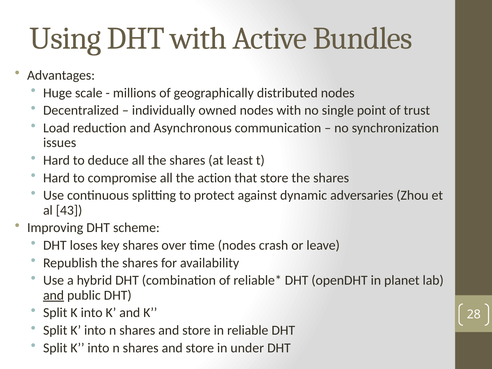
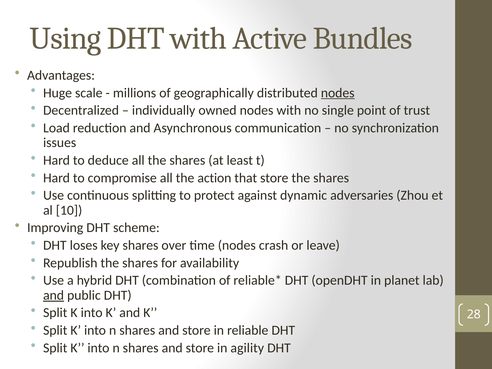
nodes underline: none -> present (338, 93)
43: 43 -> 10 (69, 210)
under: under -> agility (247, 348)
